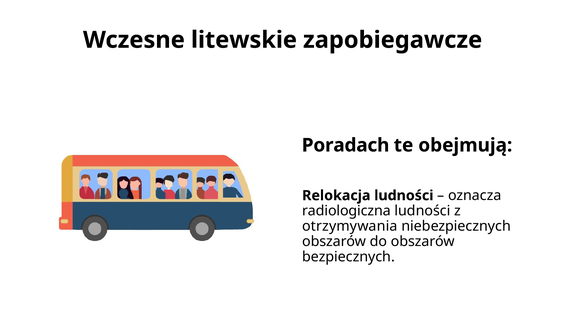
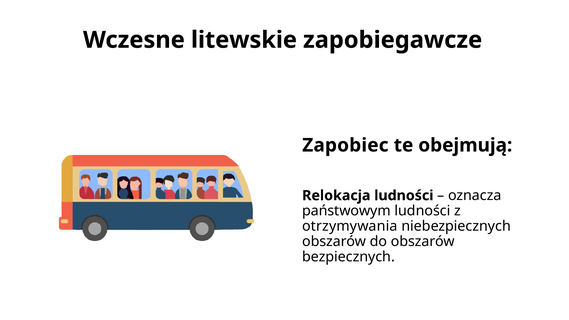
Poradach: Poradach -> Zapobiec (345, 145)
radiologiczna: radiologiczna -> państwowym (346, 211)
